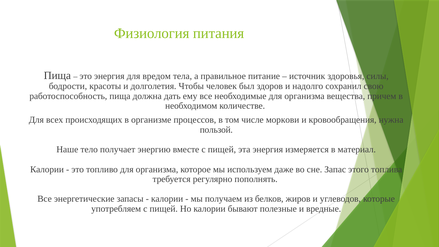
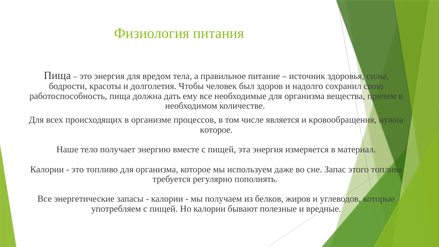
моркови: моркови -> является (283, 120)
пользой: пользой -> которое (216, 130)
